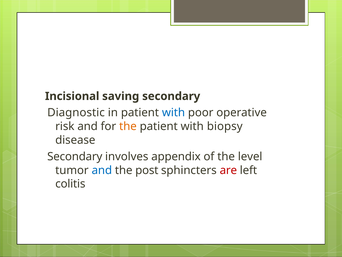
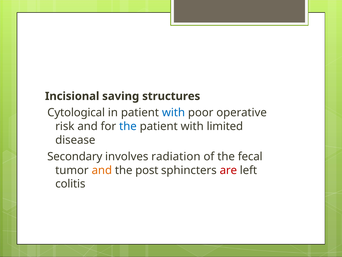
saving secondary: secondary -> structures (171, 96)
Diagnostic: Diagnostic -> Cytological (76, 112)
the colour: orange -> blue (128, 126)
biopsy: biopsy -> limited (225, 126)
appendix: appendix -> radiation (176, 156)
level: level -> fecal (250, 156)
and colour: blue -> orange (102, 170)
